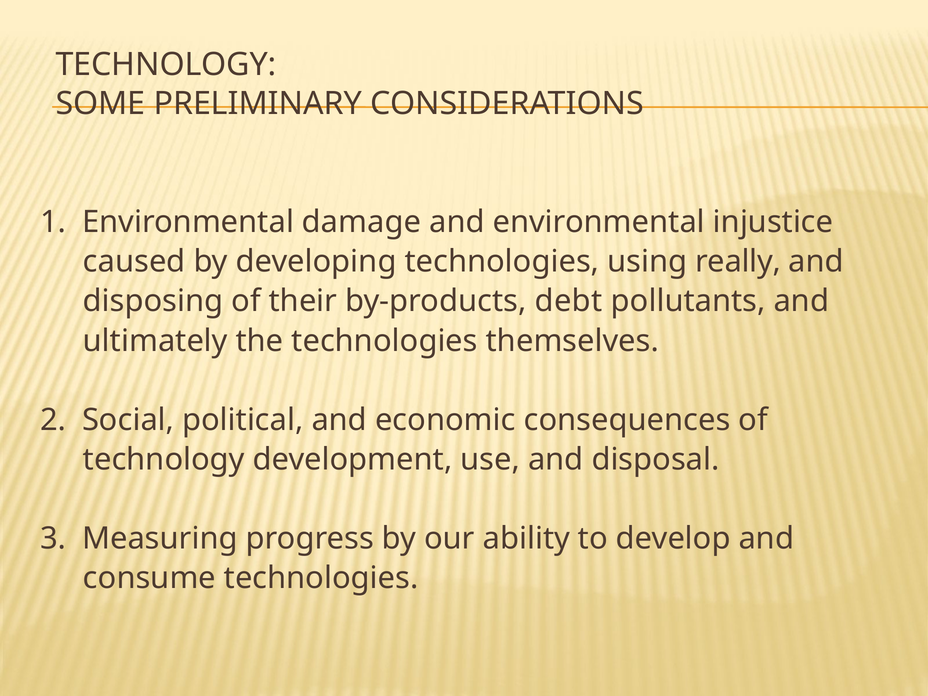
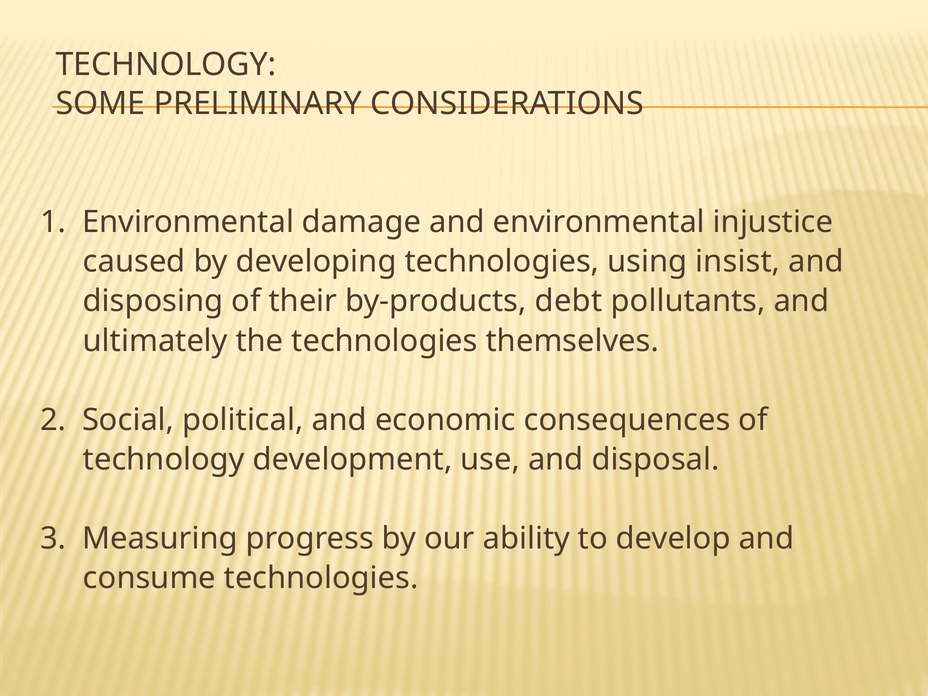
really: really -> insist (738, 262)
